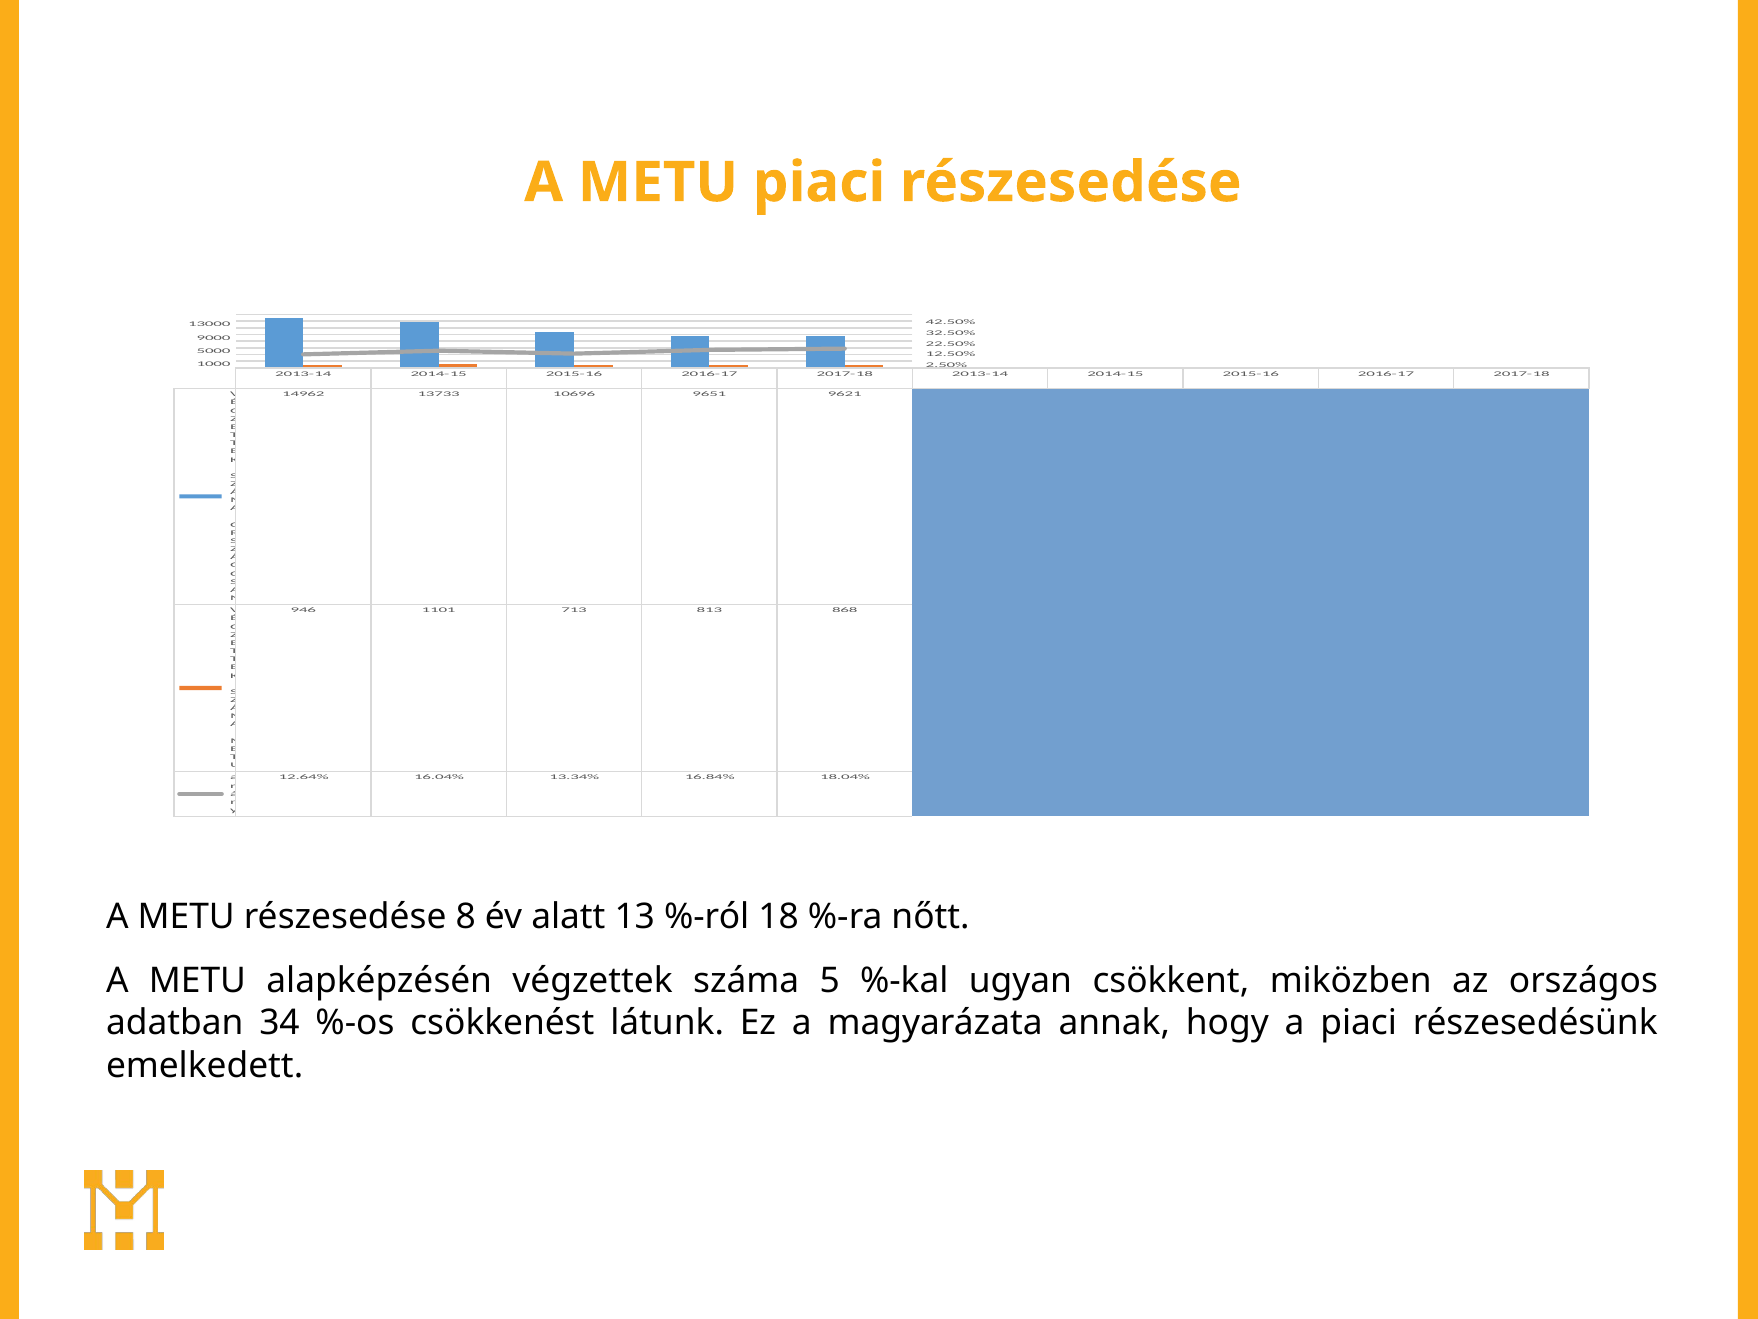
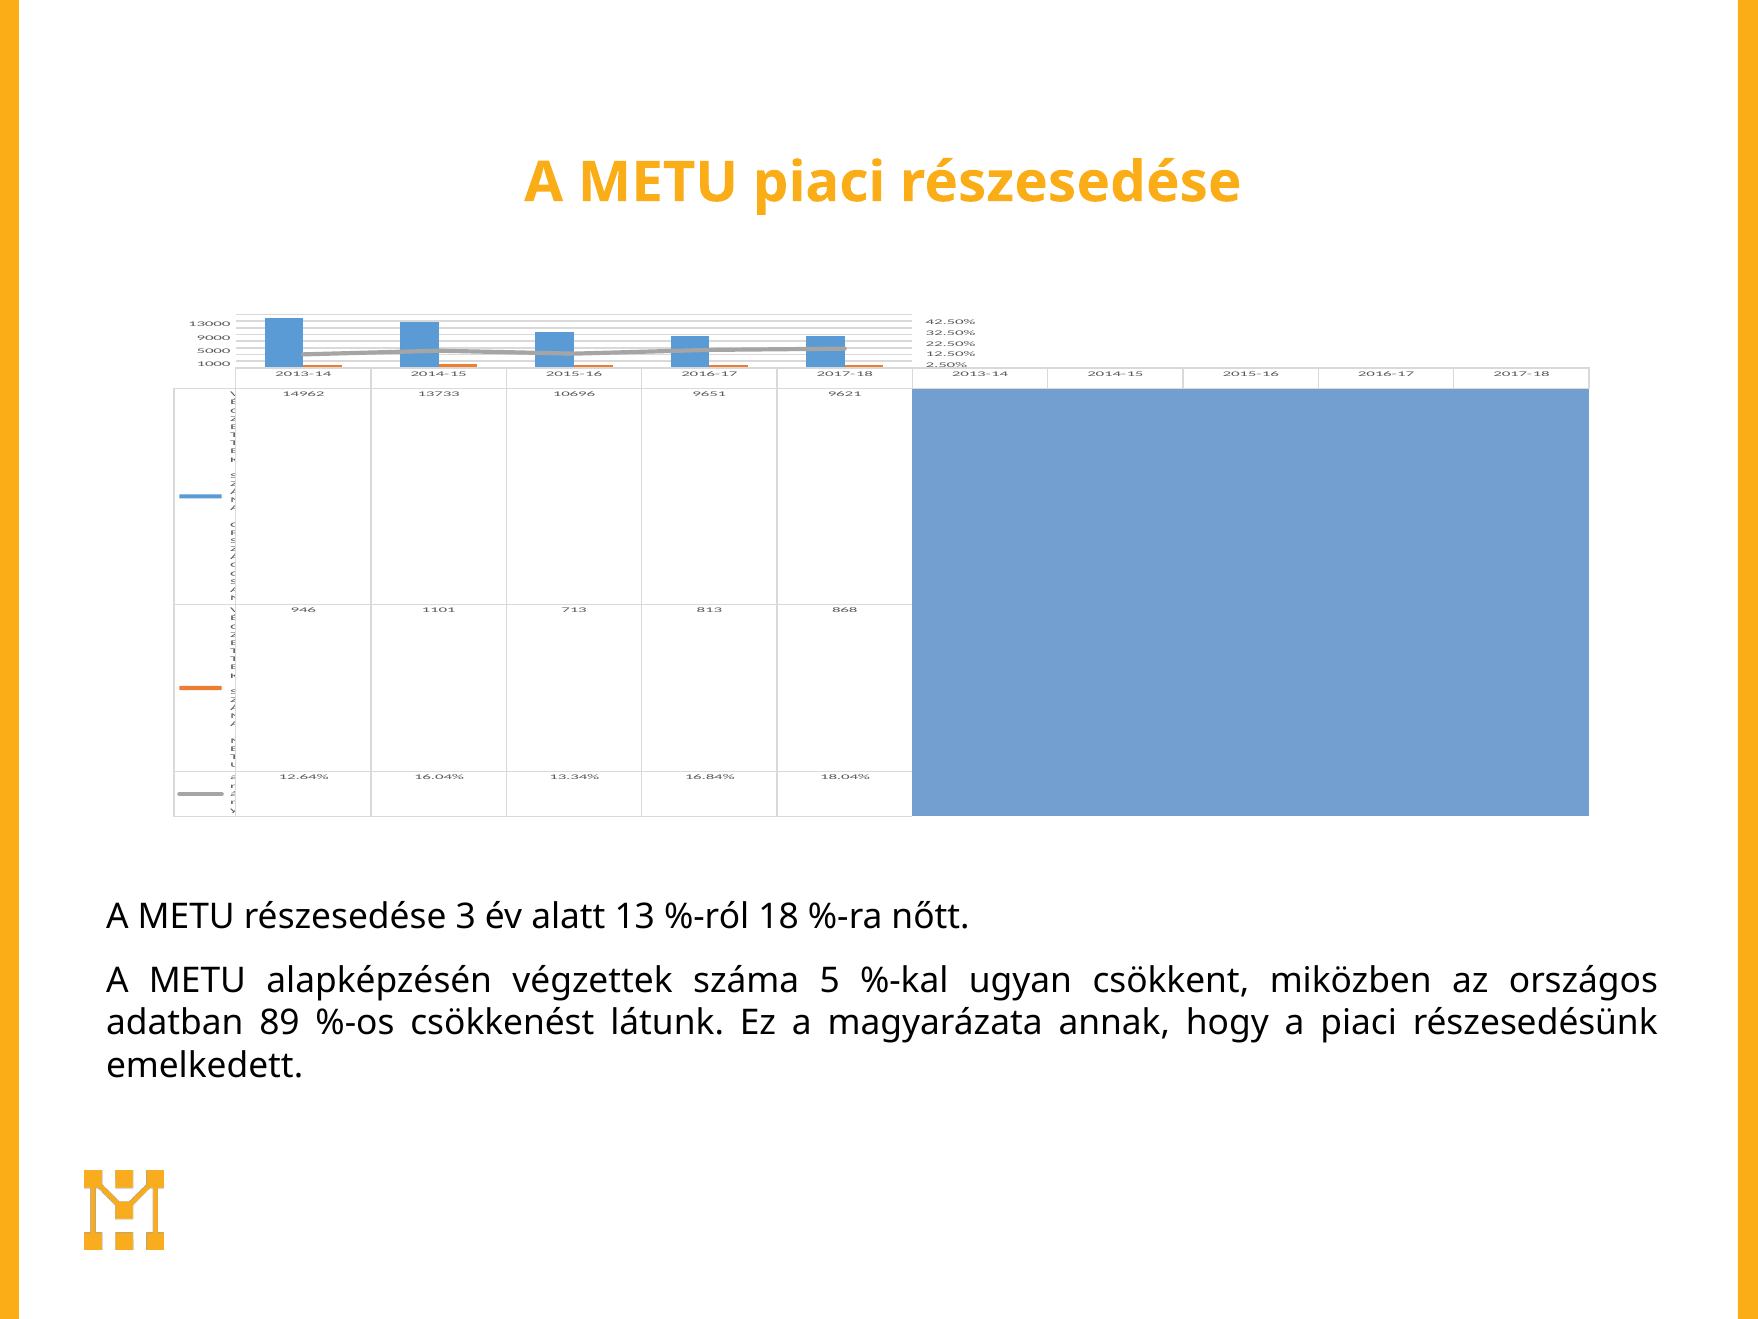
8: 8 -> 3 (466, 917)
34: 34 -> 89 (280, 1023)
